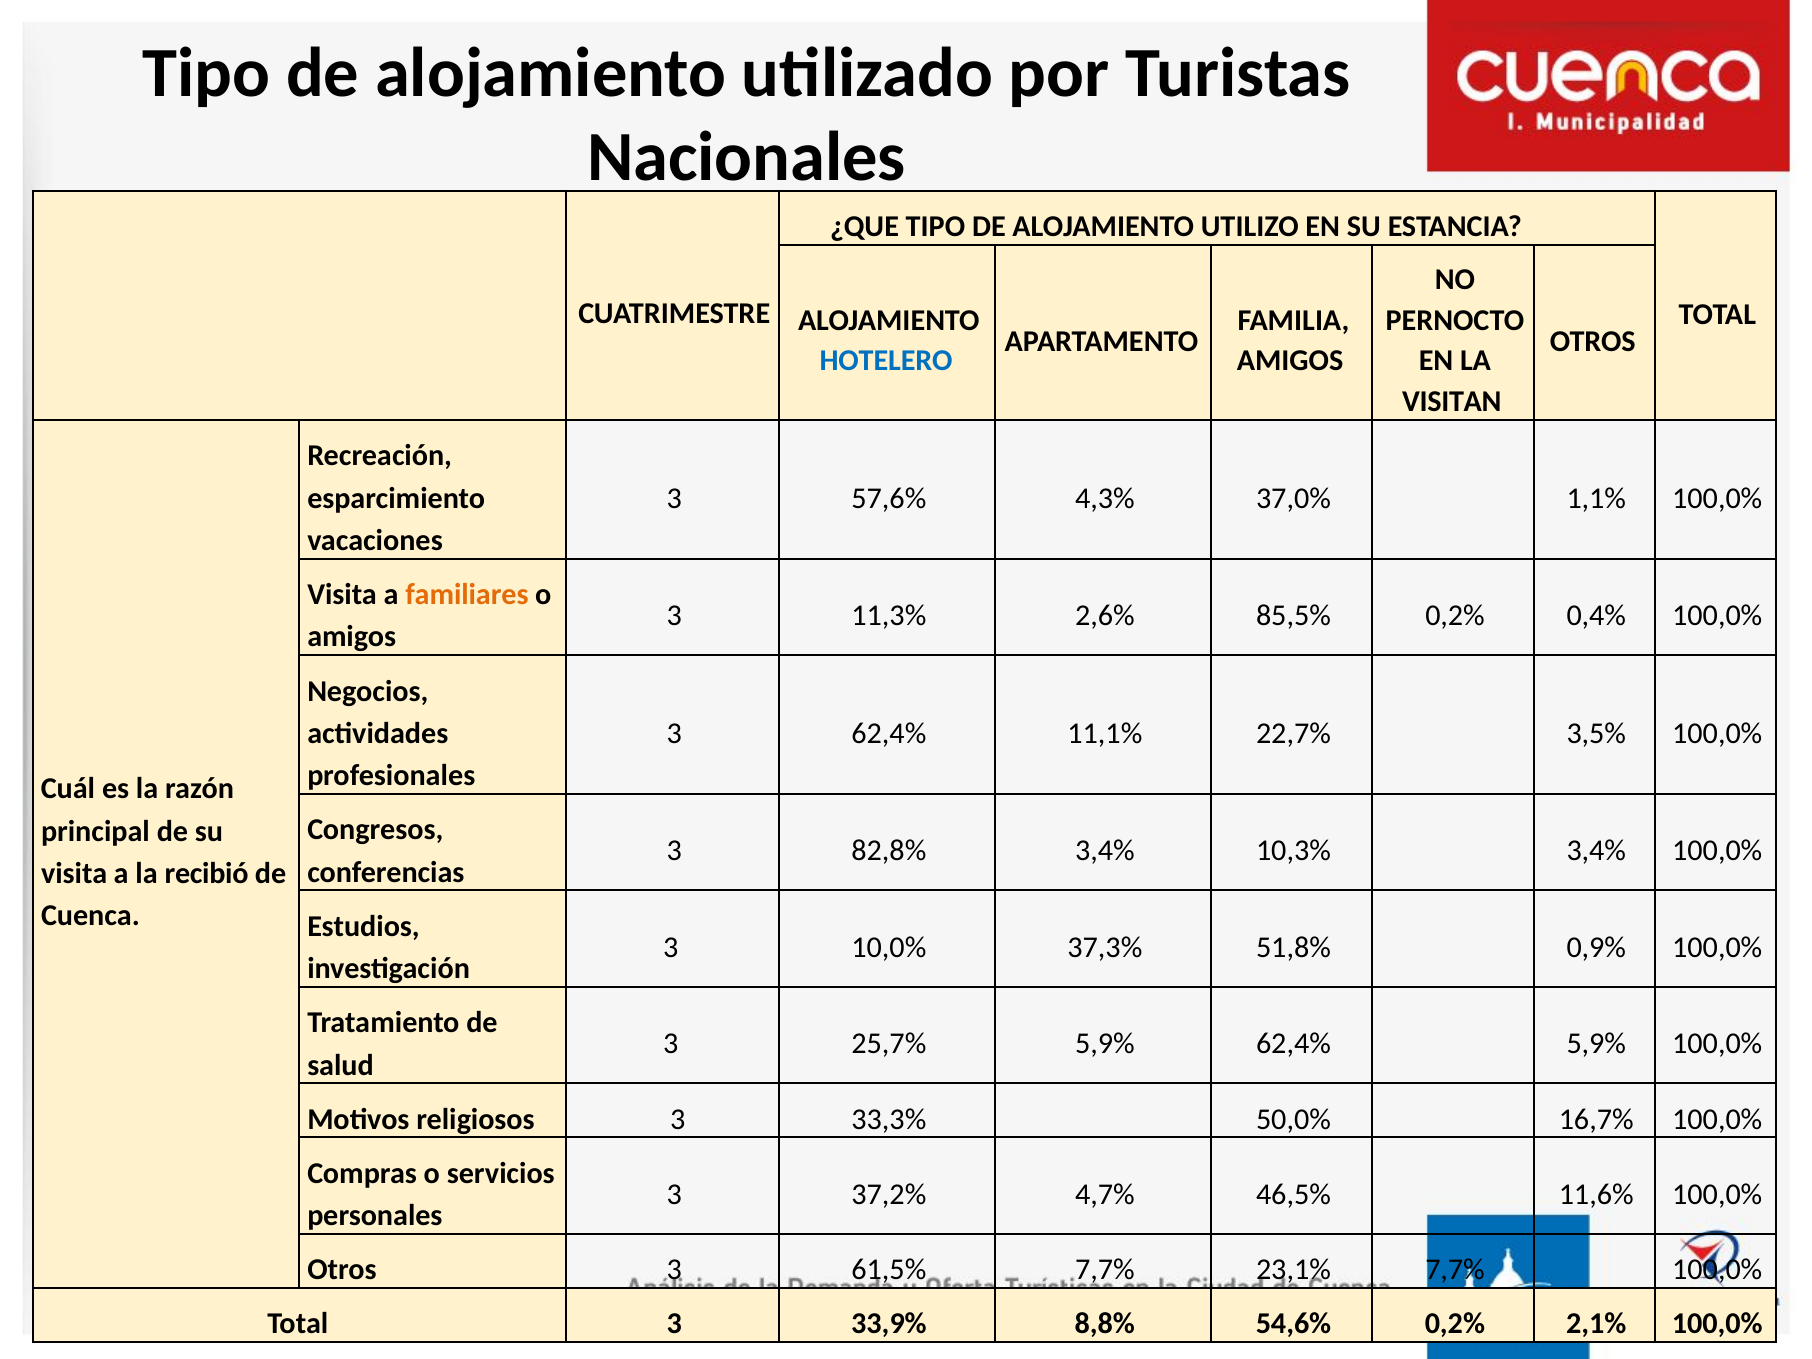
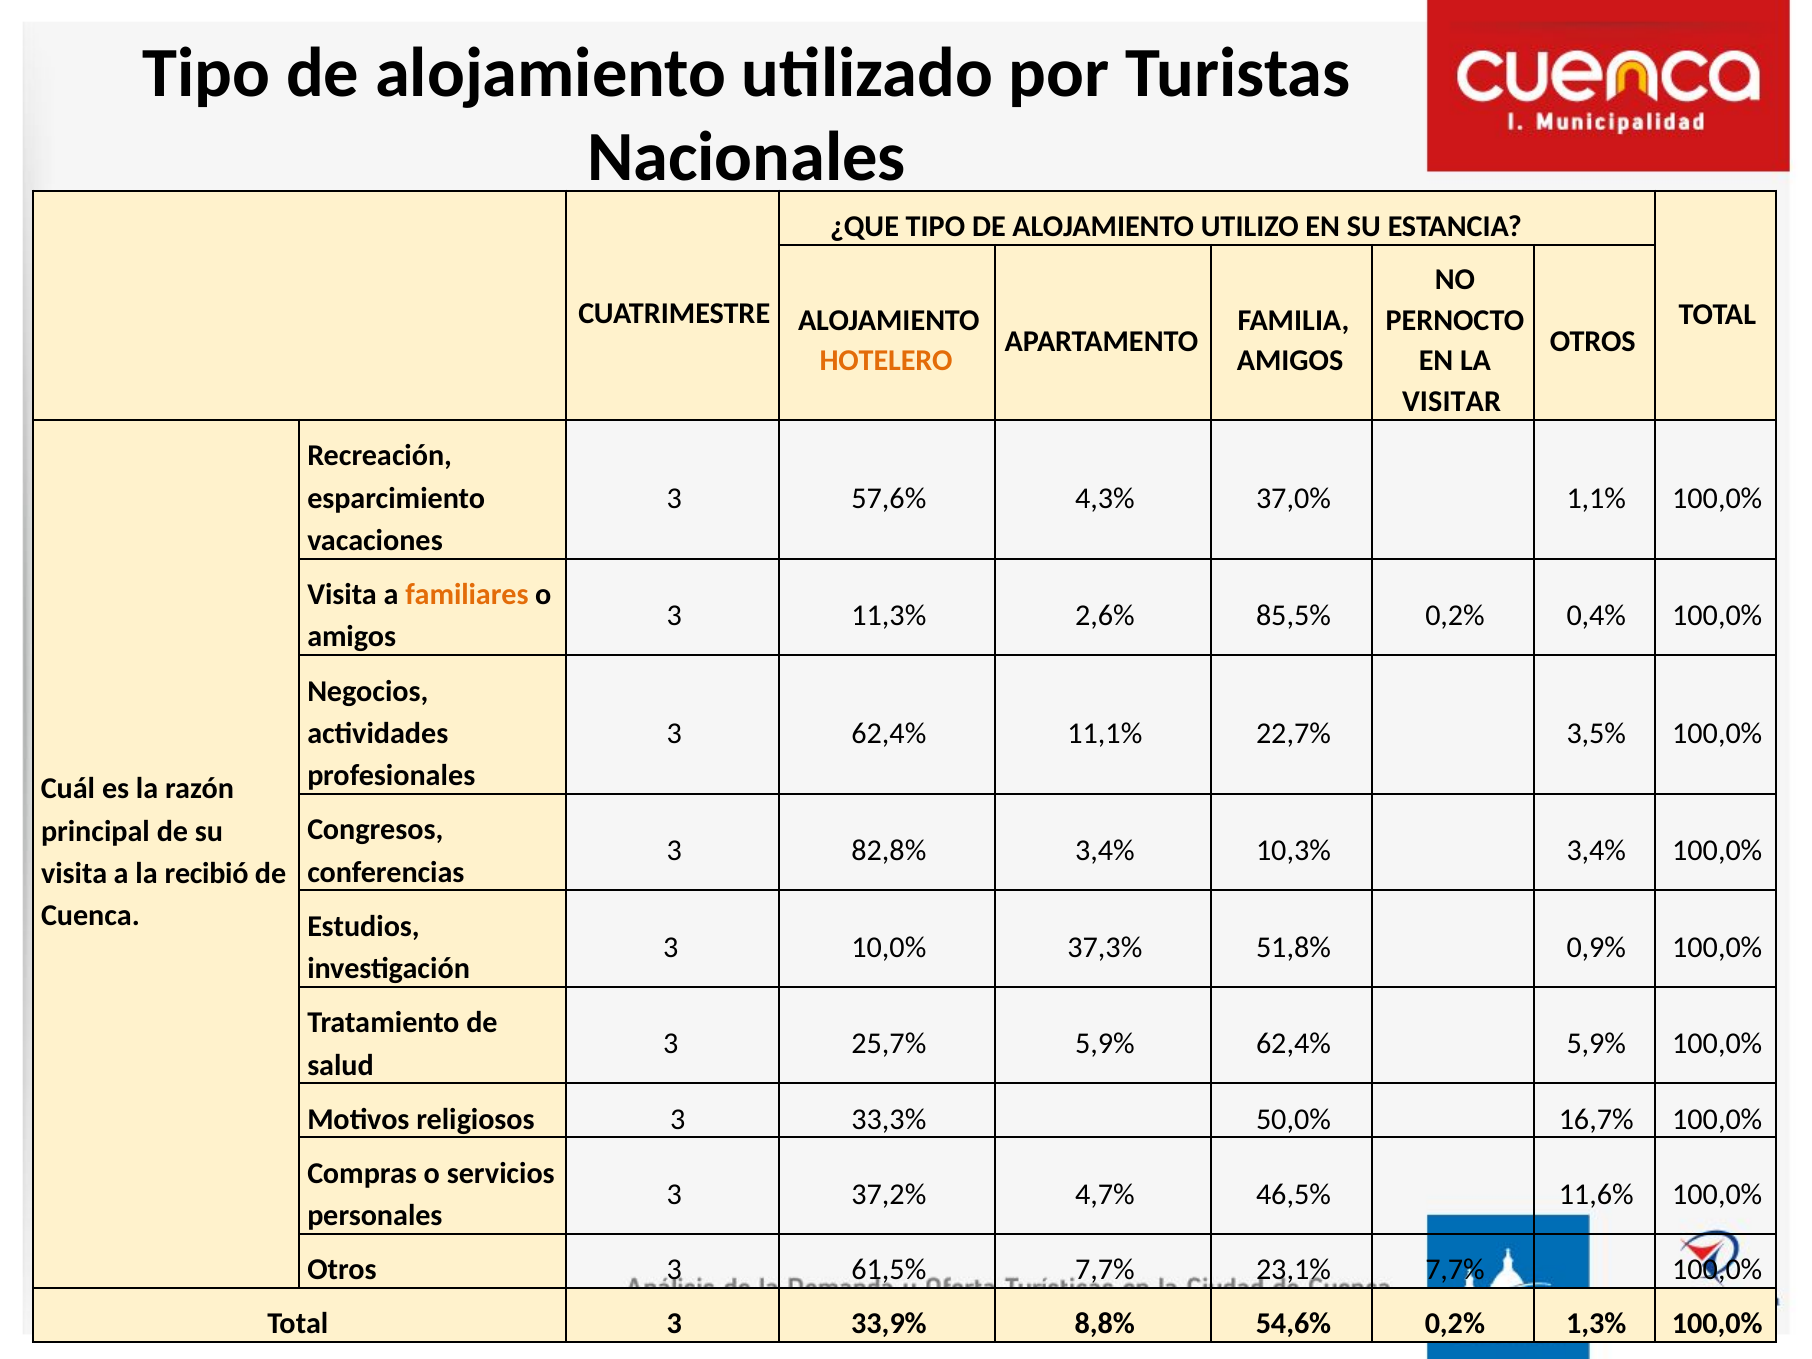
HOTELERO colour: blue -> orange (886, 361)
VISITAN: VISITAN -> VISITAR (1452, 402)
2,1%: 2,1% -> 1,3% (1596, 1324)
